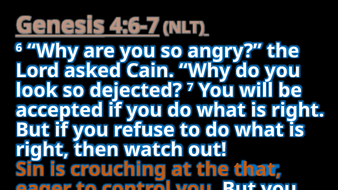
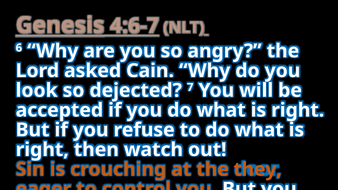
that: that -> they (258, 170)
